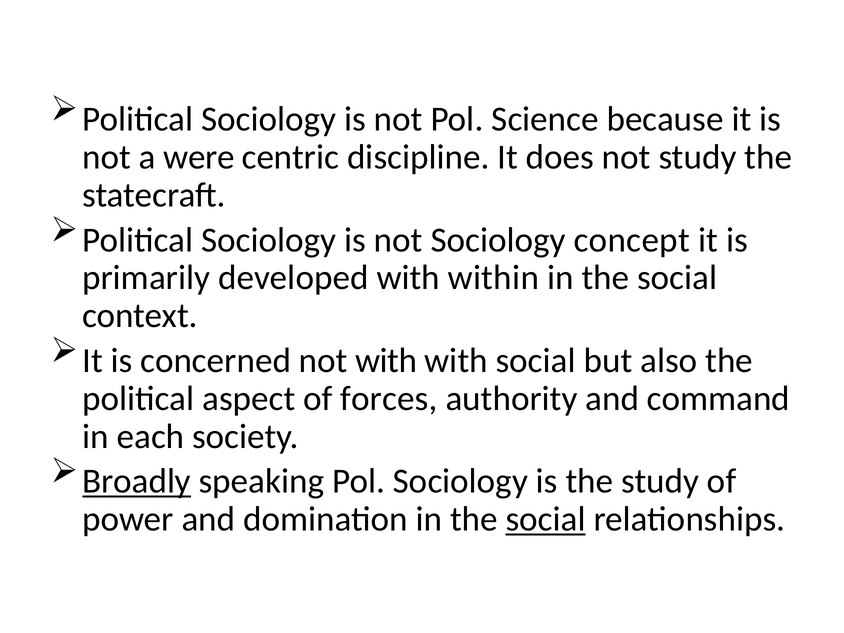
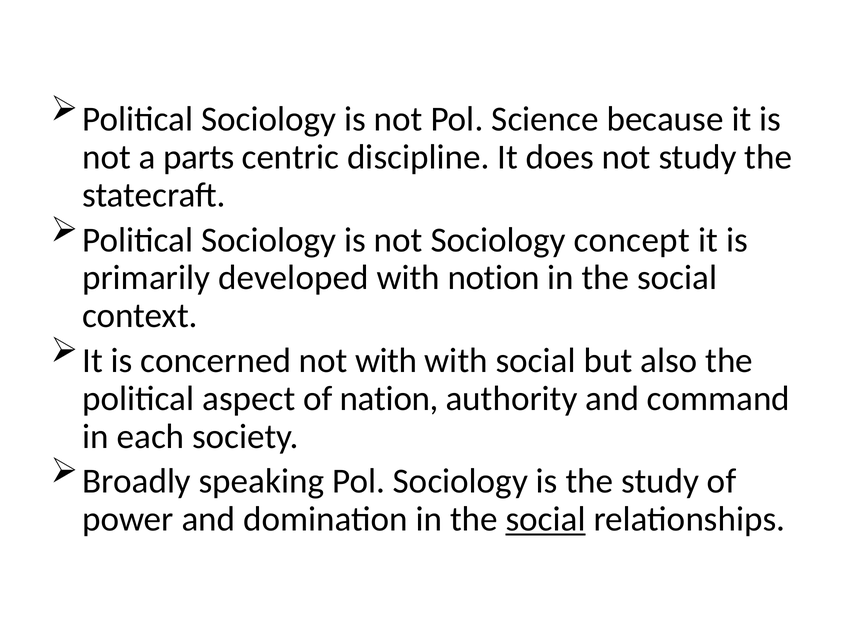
were: were -> parts (199, 157)
within: within -> notion (494, 278)
forces: forces -> nation (389, 399)
Broadly underline: present -> none (137, 481)
